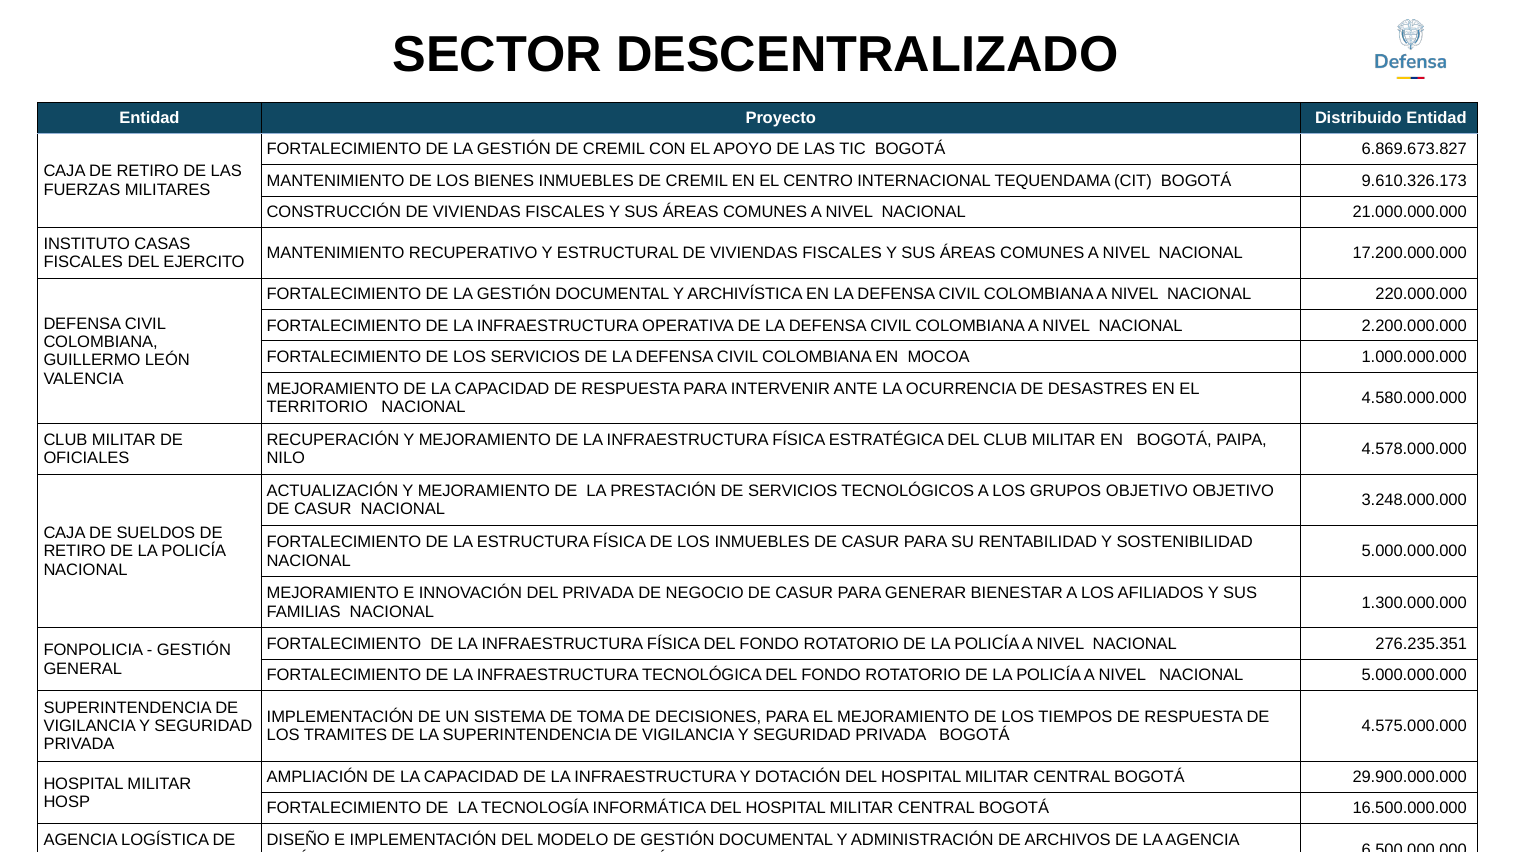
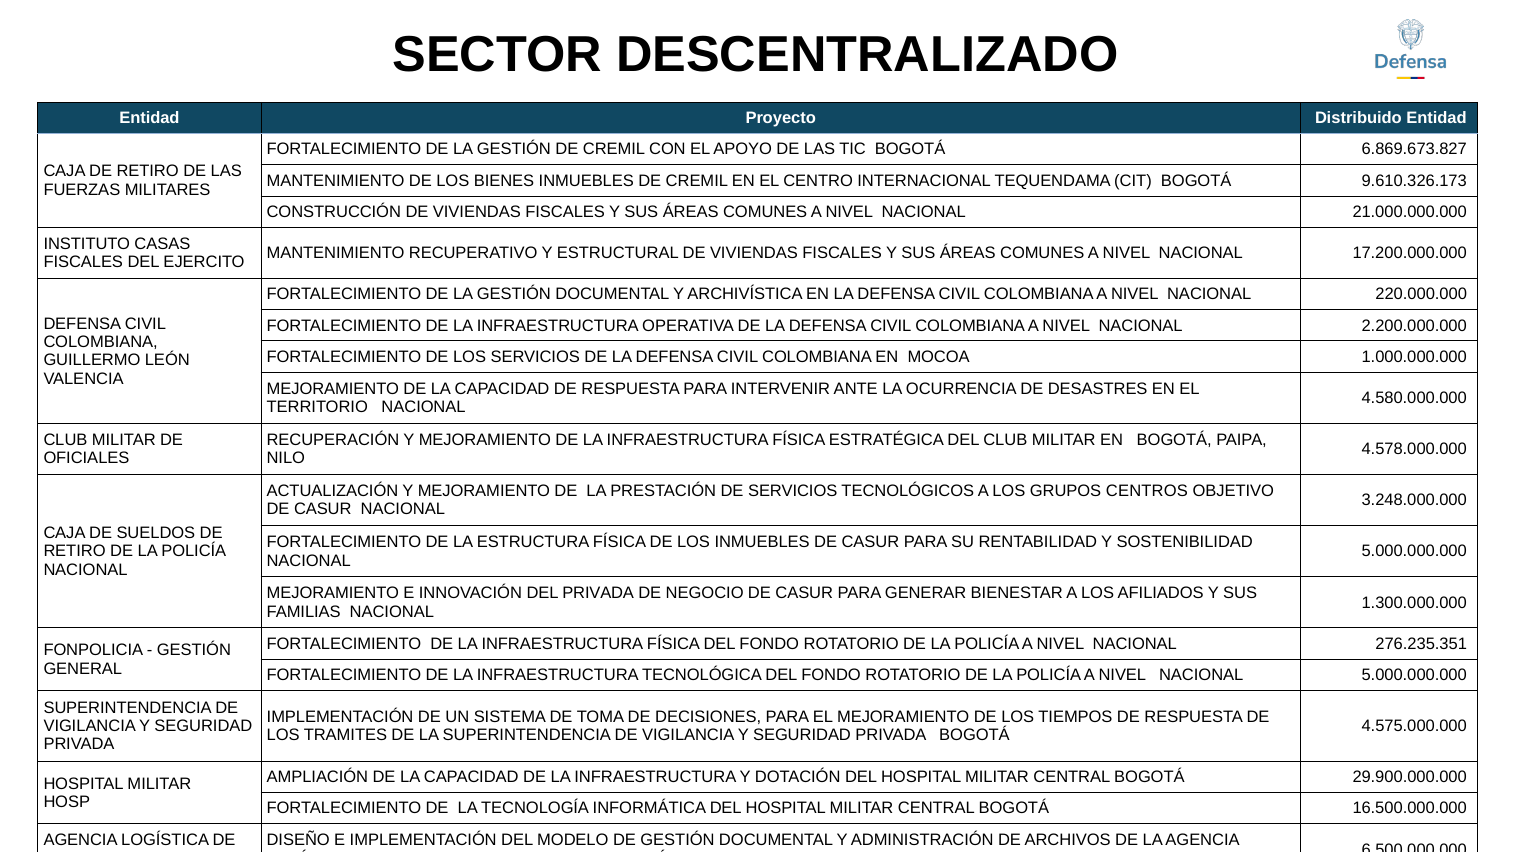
GRUPOS OBJETIVO: OBJETIVO -> CENTROS (1147, 491)
